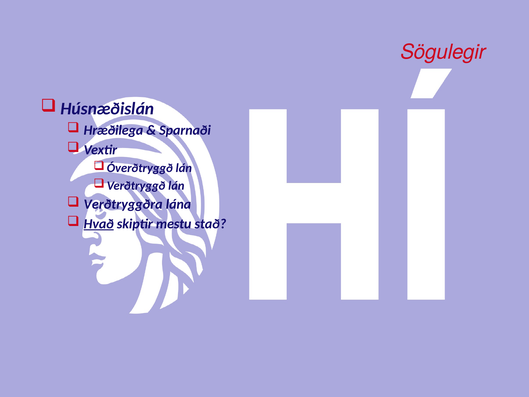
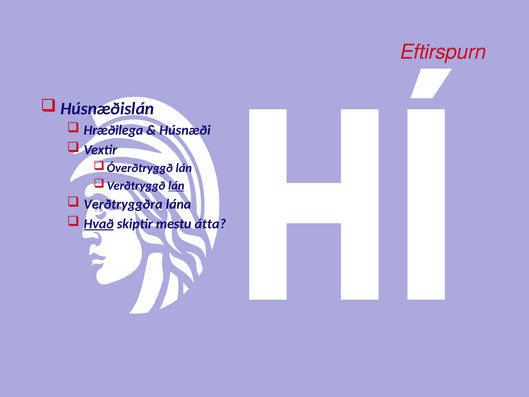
Sögulegir: Sögulegir -> Eftirspurn (443, 52)
Sparnaði: Sparnaði -> Húsnæði (185, 130)
lán underline: none -> present (176, 185)
stað: stað -> átta (210, 224)
